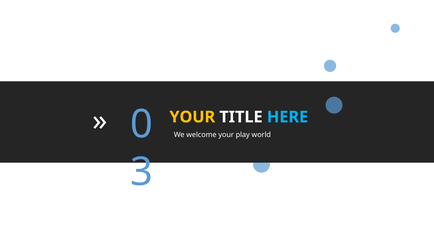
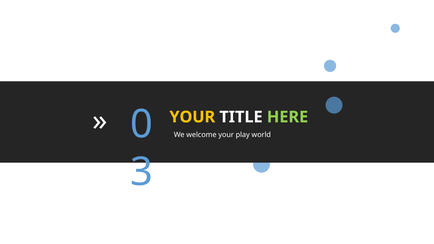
HERE colour: light blue -> light green (288, 117)
